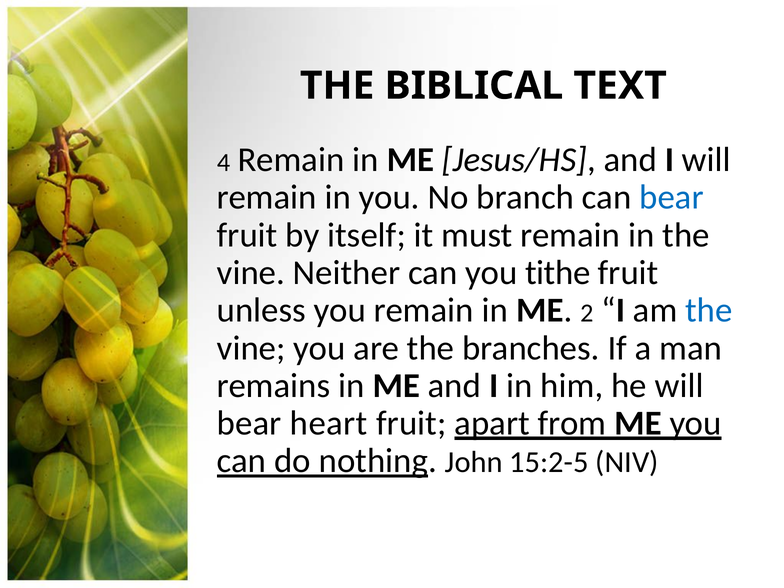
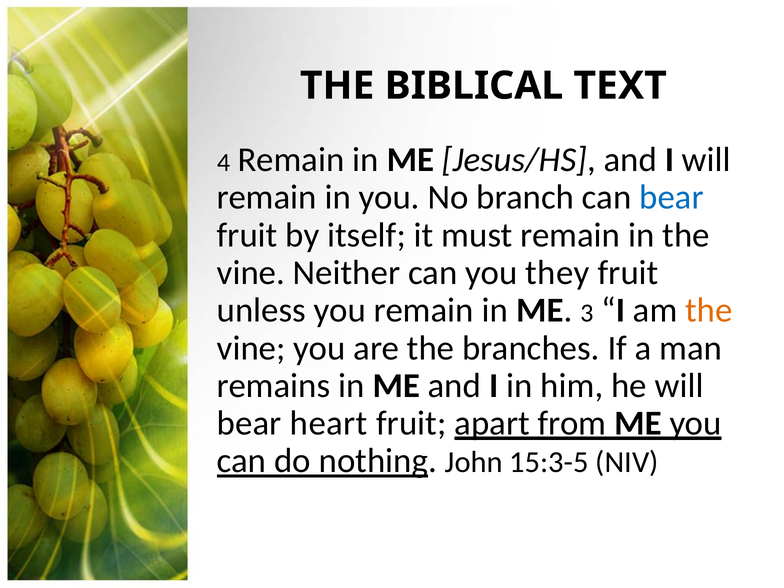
tithe: tithe -> they (557, 273)
2: 2 -> 3 (587, 313)
the colour: blue -> orange (709, 310)
15:2-5: 15:2-5 -> 15:3-5 (549, 462)
